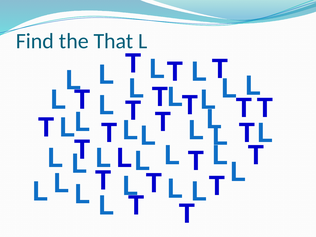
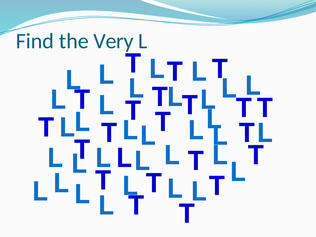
That: That -> Very (113, 41)
